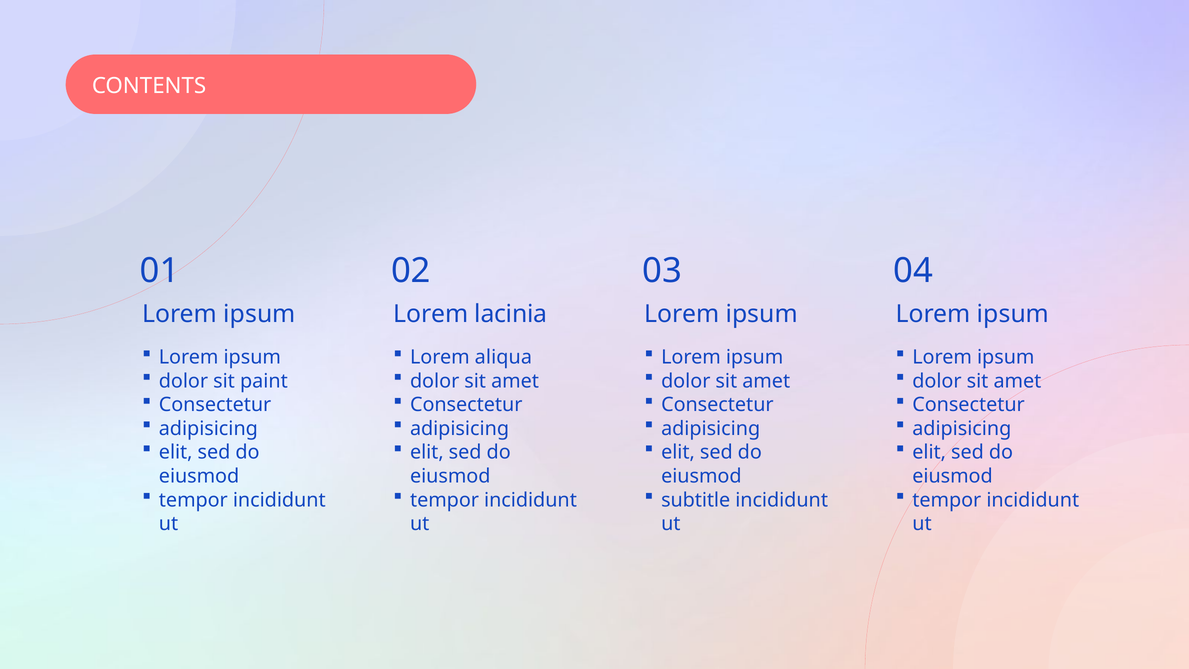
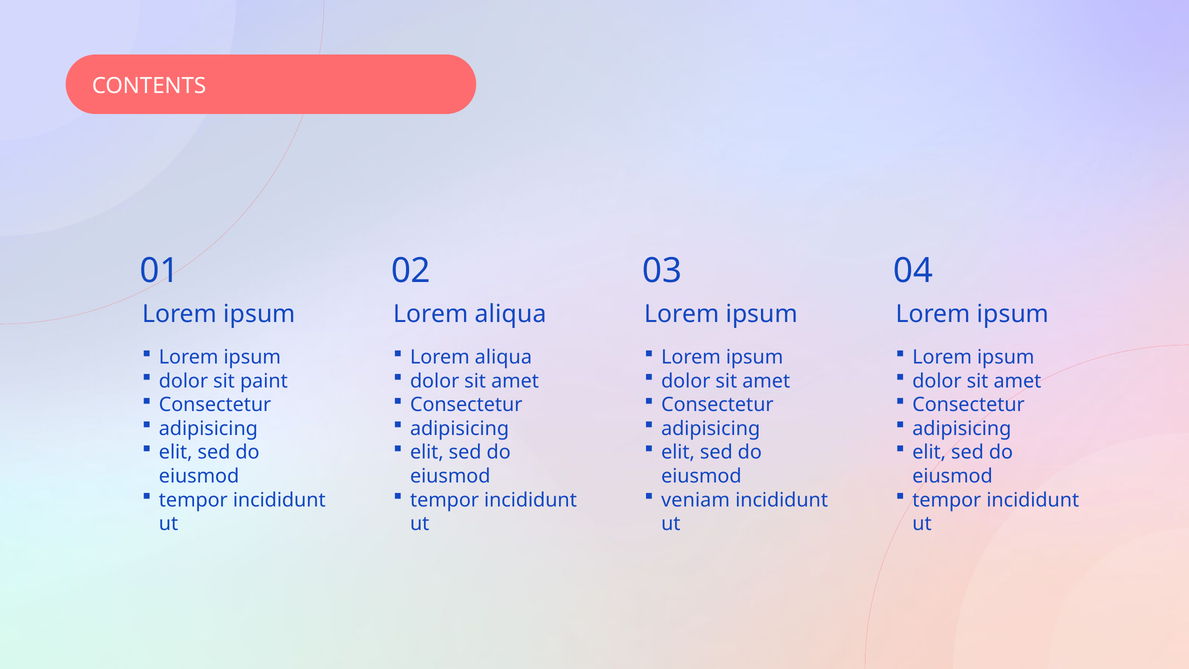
lacinia: lacinia -> aliqua (511, 314)
subtitle: subtitle -> veniam (696, 500)
